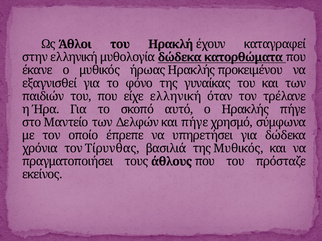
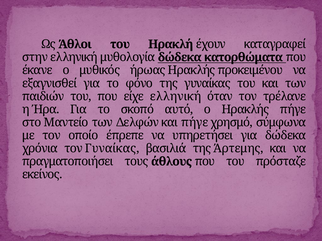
τον Τίρυνθας: Τίρυνθας -> Γυναίκας (112, 149)
της Μυθικός: Μυθικός -> Άρτεμης (238, 149)
